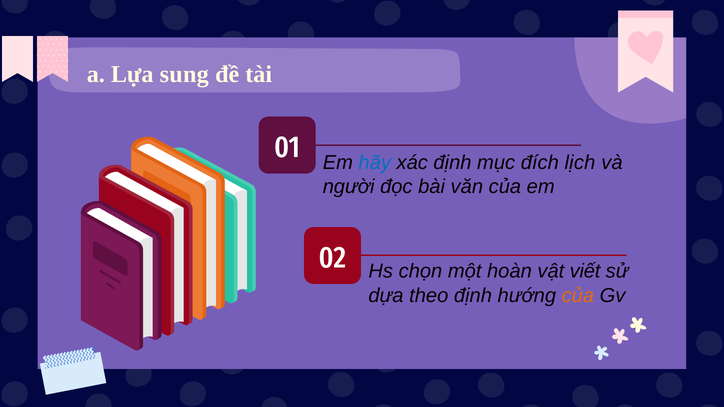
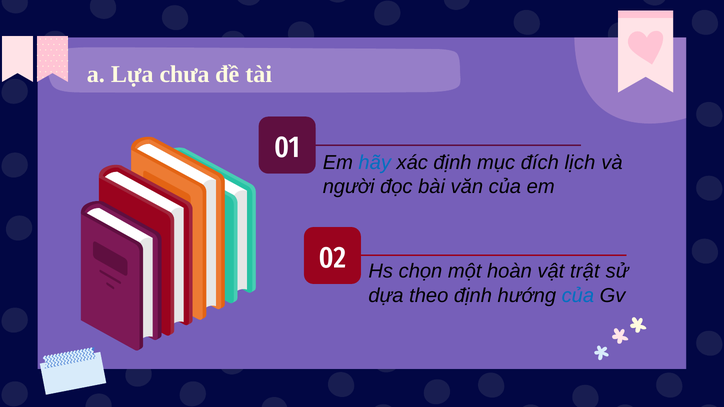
sung: sung -> chưa (184, 74)
viết: viết -> trật (585, 272)
của colour: orange -> blue (578, 296)
